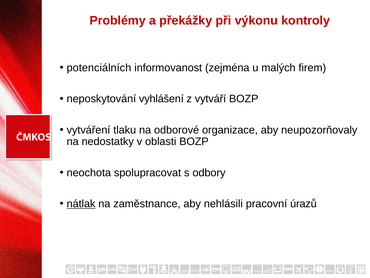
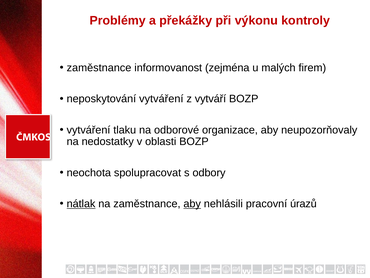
potenciálních: potenciálních -> zaměstnance (99, 68)
neposkytování vyhlášení: vyhlášení -> vytváření (161, 99)
aby underline: none -> present (192, 203)
